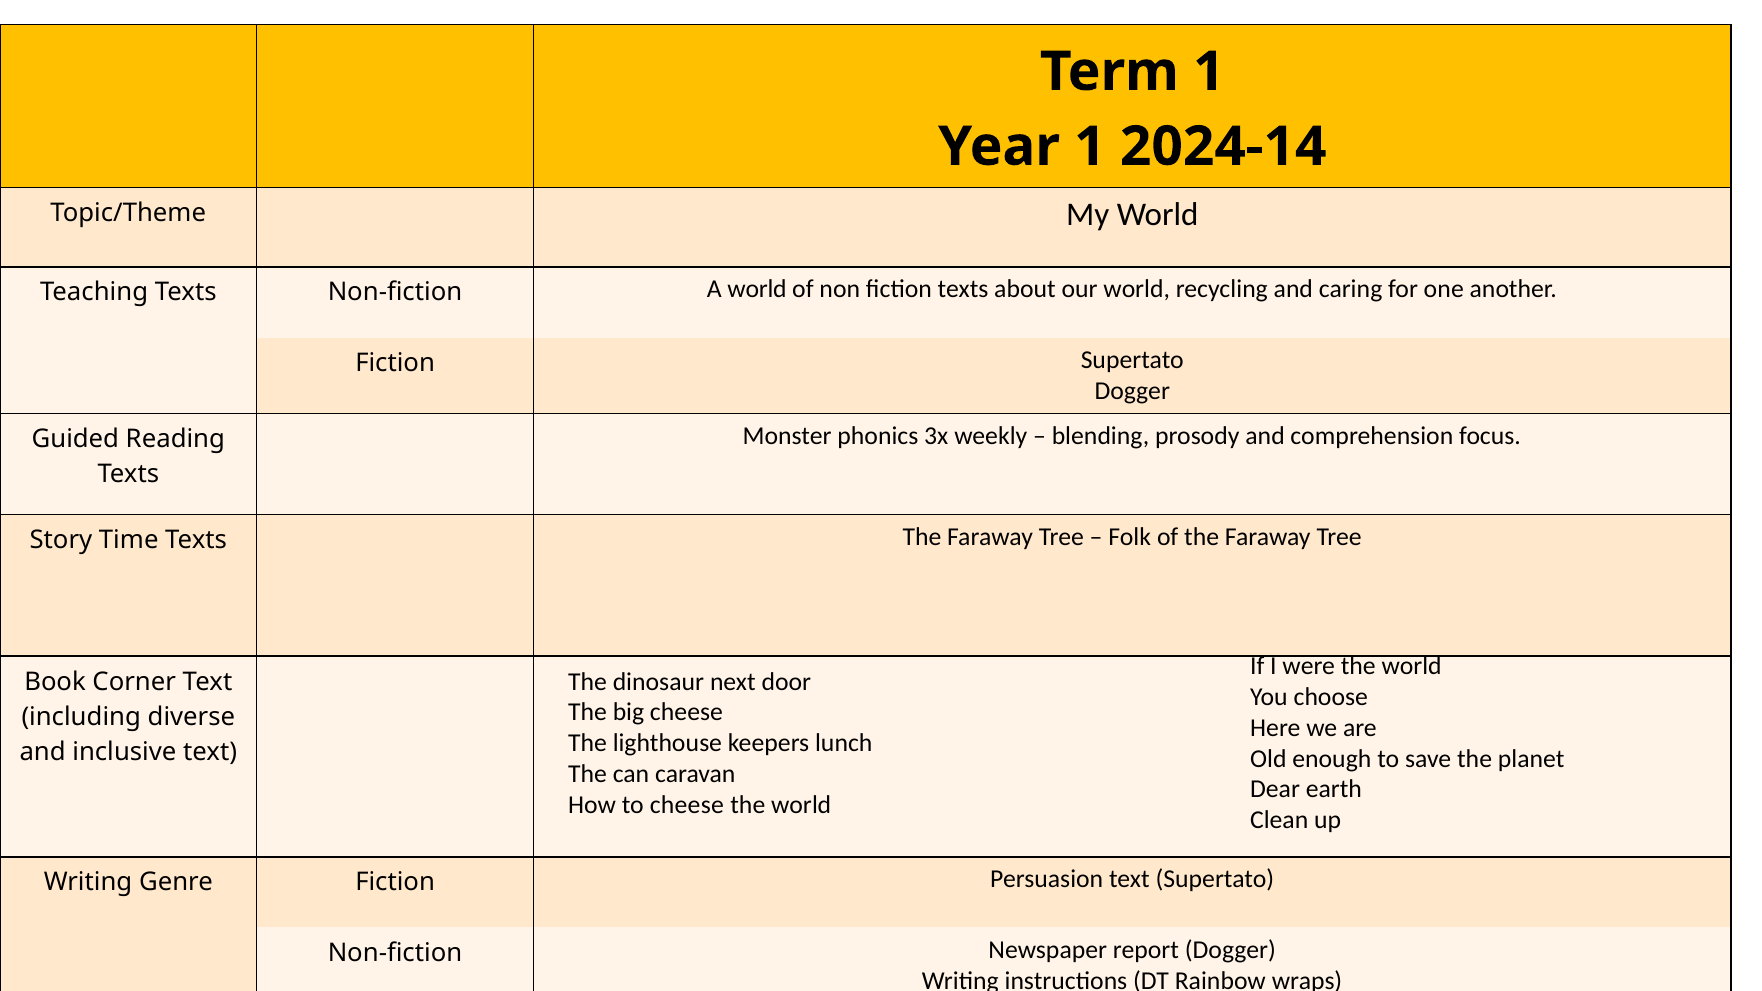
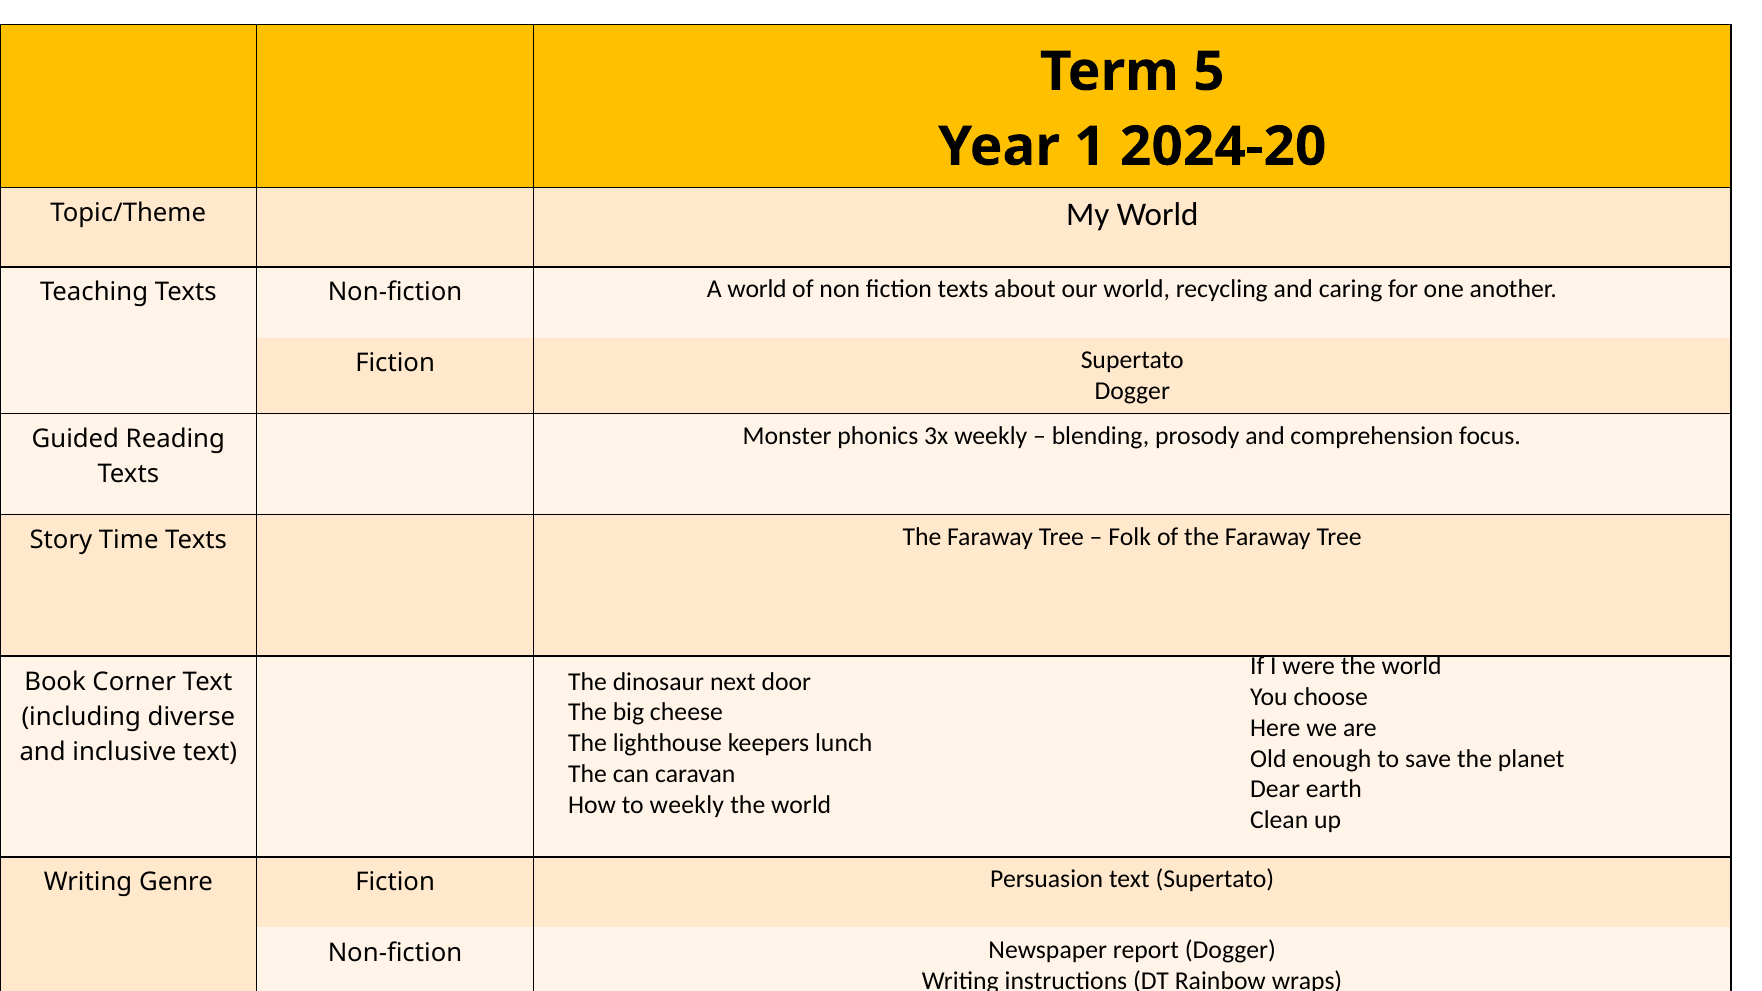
Term 1: 1 -> 5 (1209, 72)
2024-14: 2024-14 -> 2024-20 (1223, 147)
to cheese: cheese -> weekly (687, 805)
